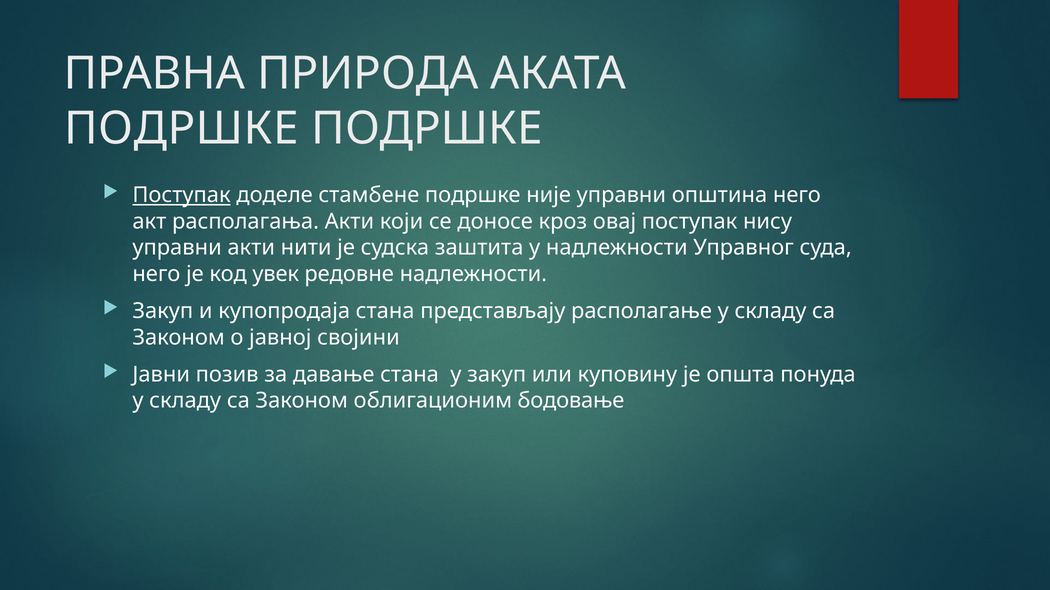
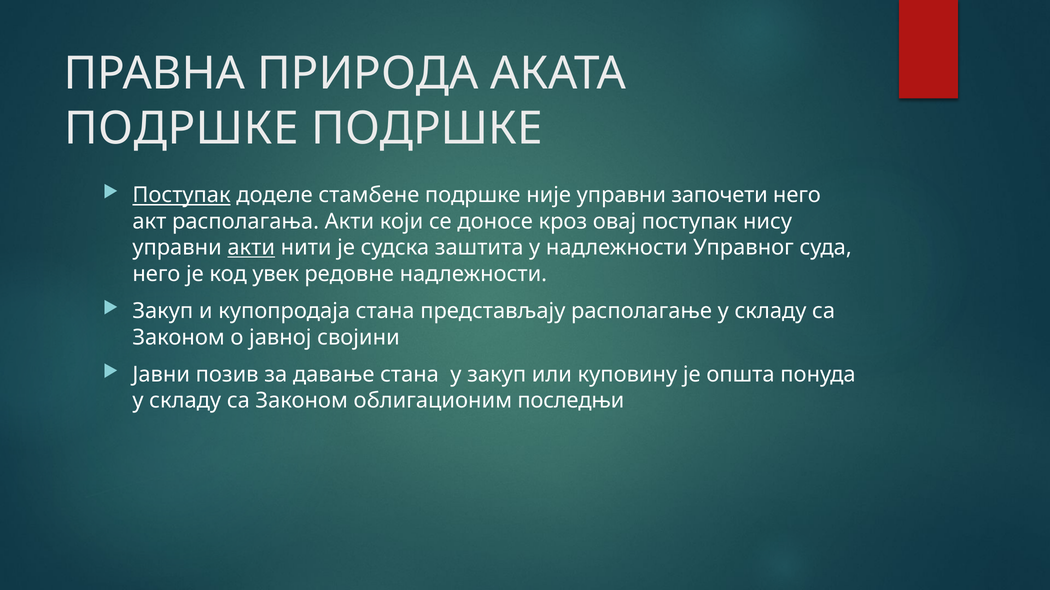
општина: општина -> започети (720, 195)
акти underline: none -> present (251, 248)
бодовање: бодовање -> последњи (571, 401)
